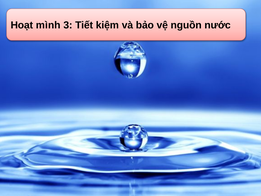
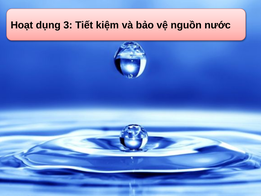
mình: mình -> dụng (48, 25)
